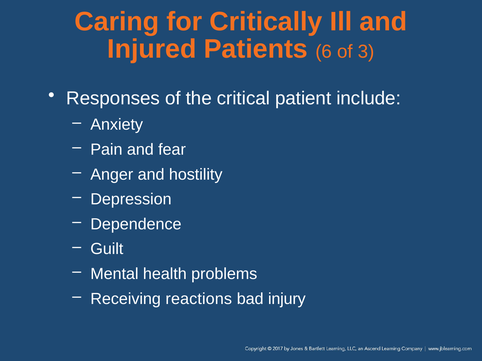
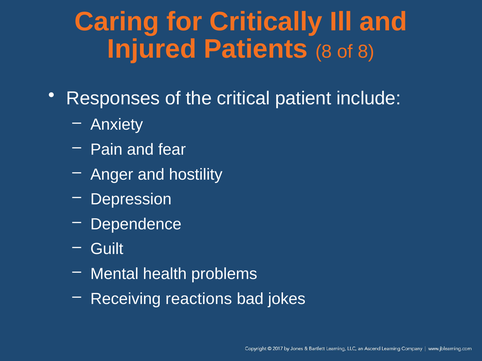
Patients 6: 6 -> 8 (324, 52)
of 3: 3 -> 8 (366, 52)
injury: injury -> jokes (287, 299)
